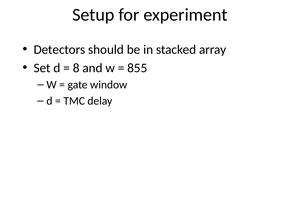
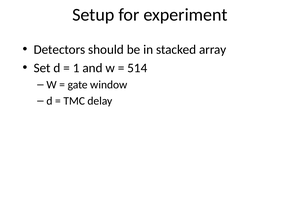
8: 8 -> 1 (76, 68)
855: 855 -> 514 (137, 68)
